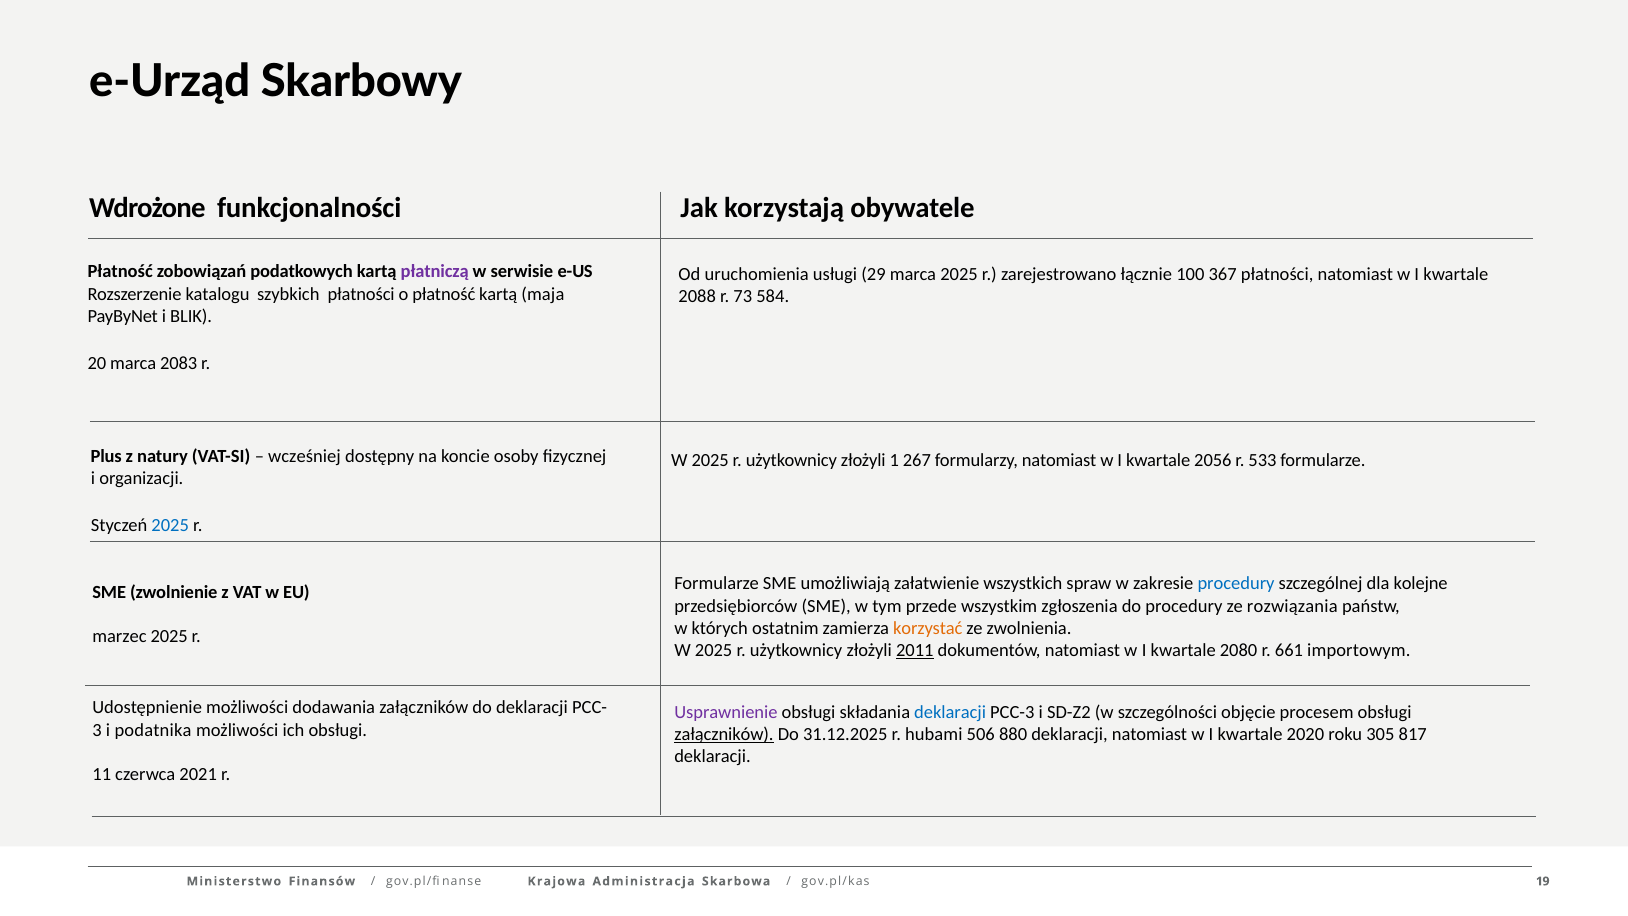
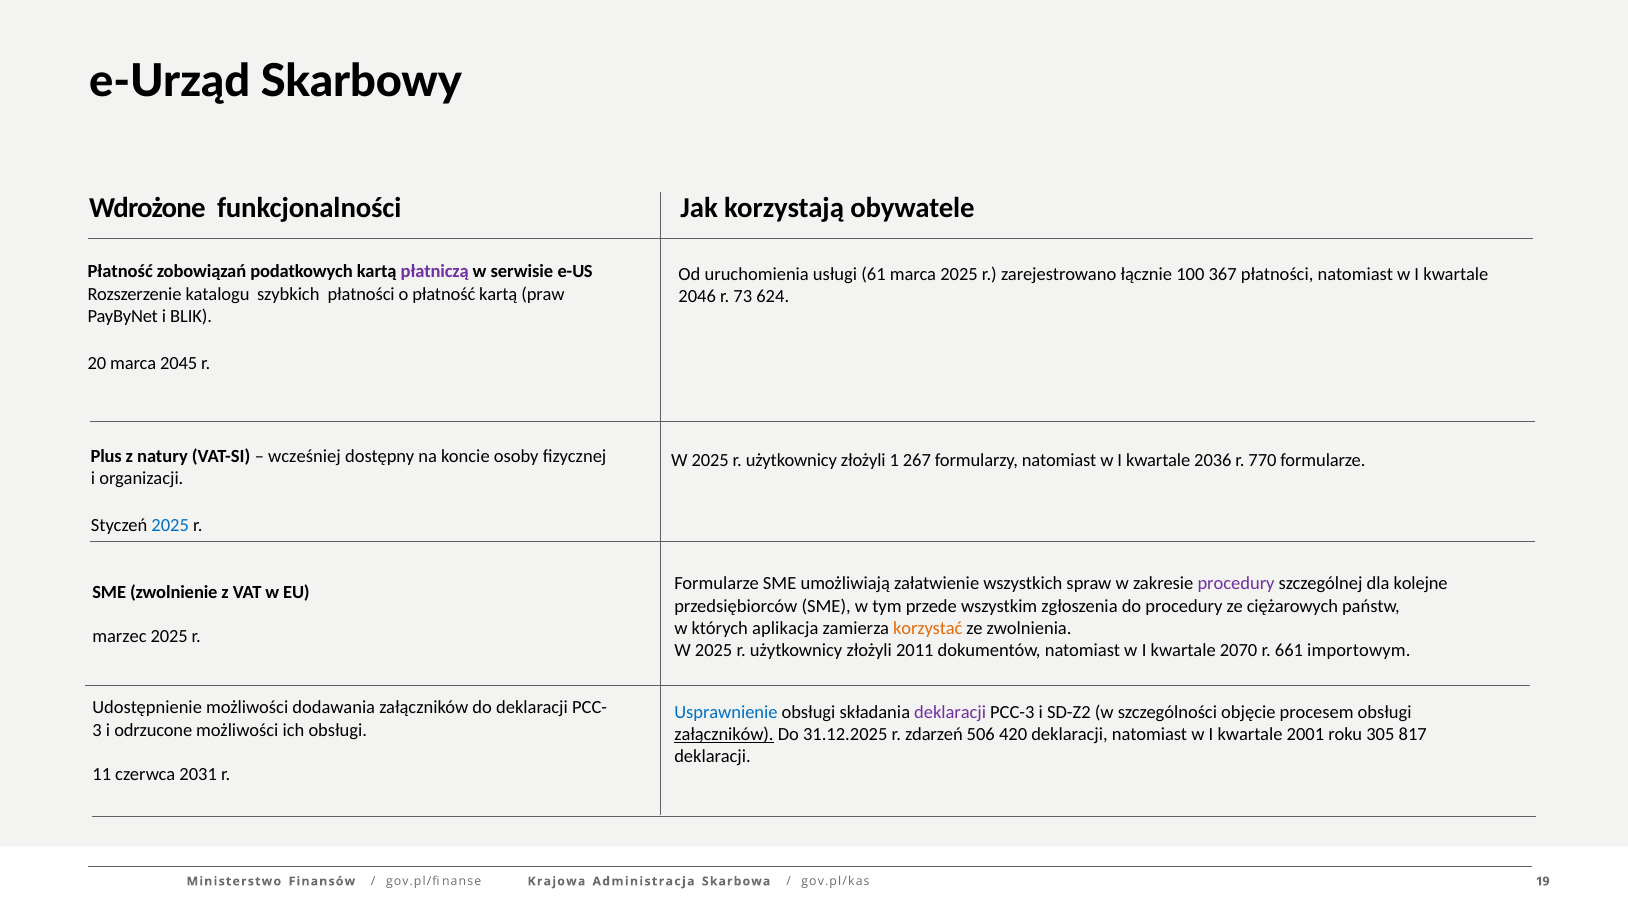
29: 29 -> 61 (873, 274)
maja: maja -> praw (543, 294)
2088: 2088 -> 2046 (697, 296)
584: 584 -> 624 (773, 296)
2083: 2083 -> 2045 (179, 363)
2056: 2056 -> 2036 (1213, 460)
533: 533 -> 770 (1262, 460)
procedury colour: blue -> purple (1236, 584)
rozwiązania: rozwiązania -> ciężarowych (1292, 606)
ostatnim: ostatnim -> aplikacja (785, 628)
2011 underline: present -> none (915, 650)
2080: 2080 -> 2070 (1239, 650)
Usprawnienie colour: purple -> blue (726, 712)
deklaracji colour: blue -> purple (950, 712)
podatnika: podatnika -> odrzucone (153, 730)
hubami: hubami -> zdarzeń (934, 734)
880: 880 -> 420 (1013, 734)
2020: 2020 -> 2001 (1305, 734)
2021: 2021 -> 2031 (198, 774)
